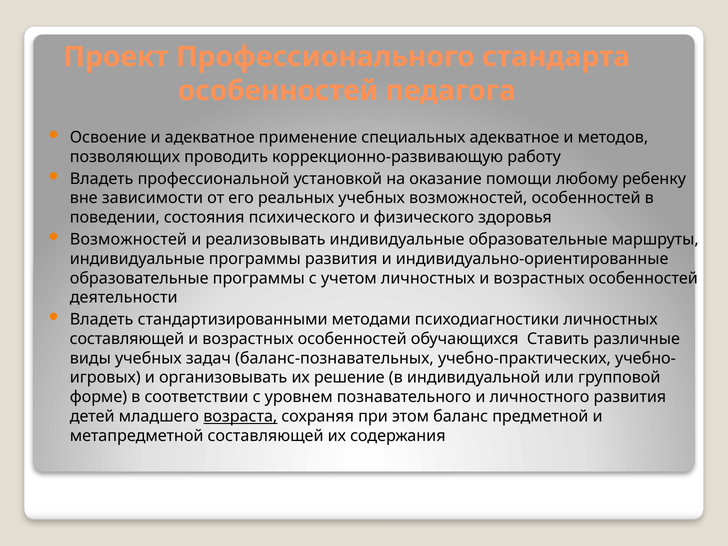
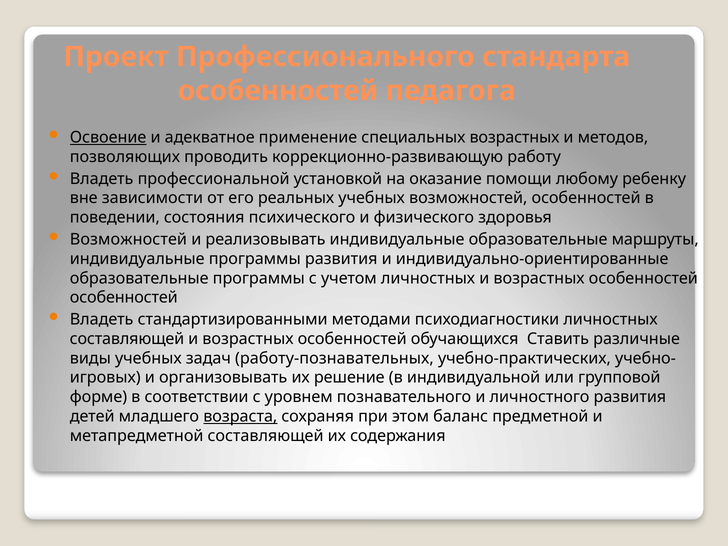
Освоение underline: none -> present (108, 138)
специальных адекватное: адекватное -> возрастных (515, 138)
деятельности: деятельности -> особенностей (124, 298)
баланс-познавательных: баланс-познавательных -> работу-познавательных (334, 358)
